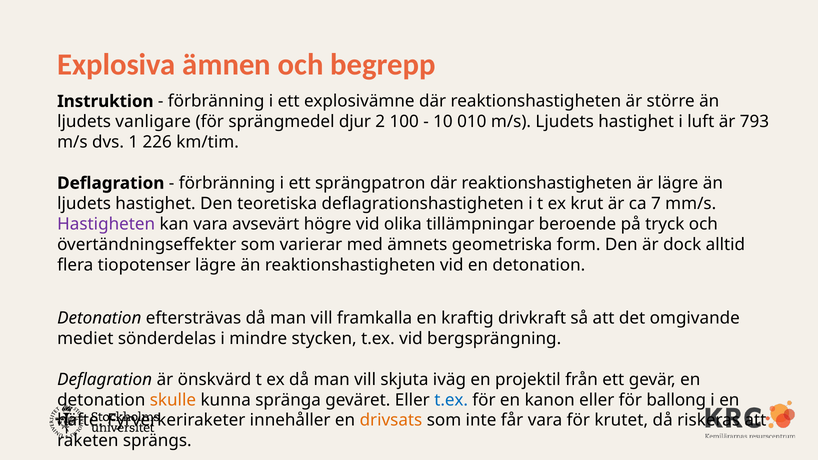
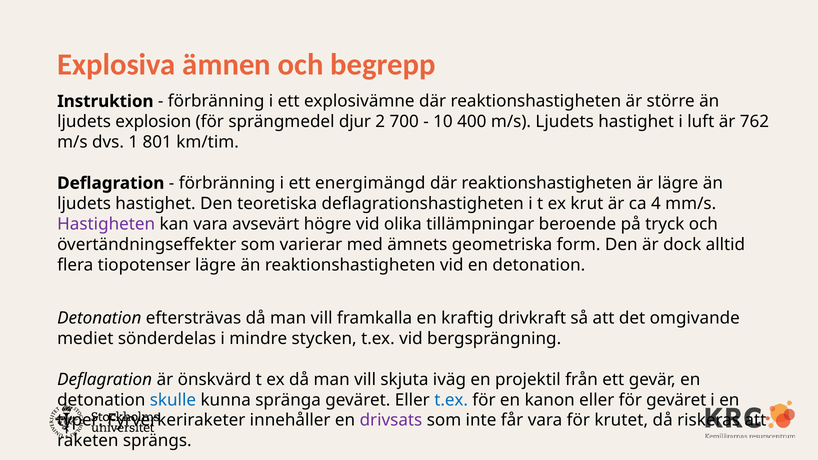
vanligare: vanligare -> explosion (153, 122)
100: 100 -> 700 (404, 122)
010: 010 -> 400 (472, 122)
793: 793 -> 762 (754, 122)
226: 226 -> 801 (157, 142)
sprängpatron: sprängpatron -> energimängd (370, 183)
7: 7 -> 4 (656, 204)
skulle colour: orange -> blue (173, 400)
för ballong: ballong -> geväret (676, 400)
häfte: häfte -> typer (80, 420)
drivsats colour: orange -> purple (391, 420)
